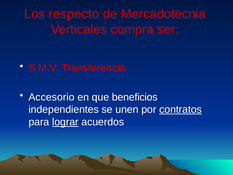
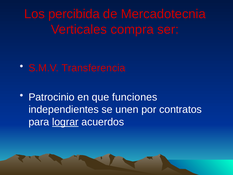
respecto: respecto -> percibida (74, 14)
Accesorio: Accesorio -> Patrocinio (52, 97)
beneficios: beneficios -> funciones (135, 97)
contratos underline: present -> none (181, 109)
